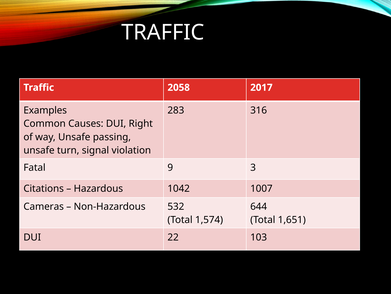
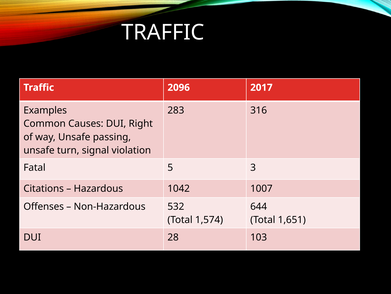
2058: 2058 -> 2096 (179, 87)
9: 9 -> 5 (170, 167)
Cameras: Cameras -> Offenses (44, 206)
22: 22 -> 28 (173, 237)
